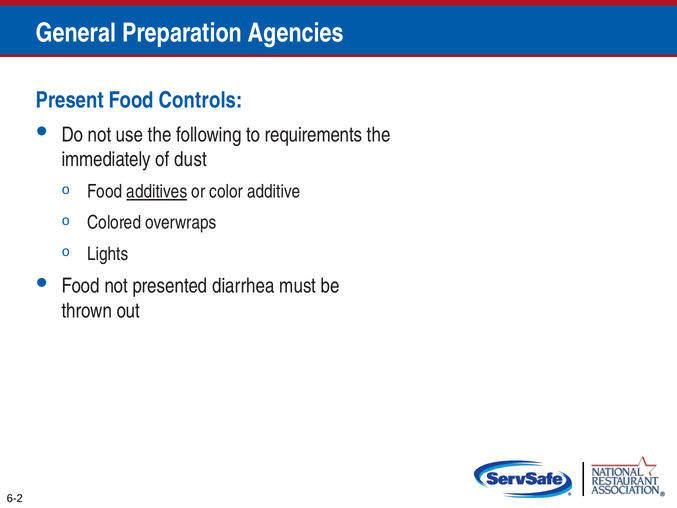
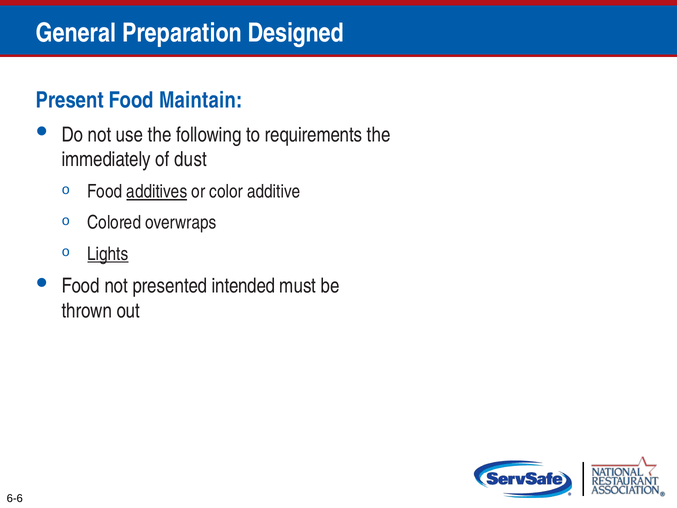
Agencies: Agencies -> Designed (296, 33)
Controls: Controls -> Maintain (201, 100)
Lights underline: none -> present (108, 254)
diarrhea: diarrhea -> intended (244, 286)
6-2: 6-2 -> 6-6 (15, 498)
